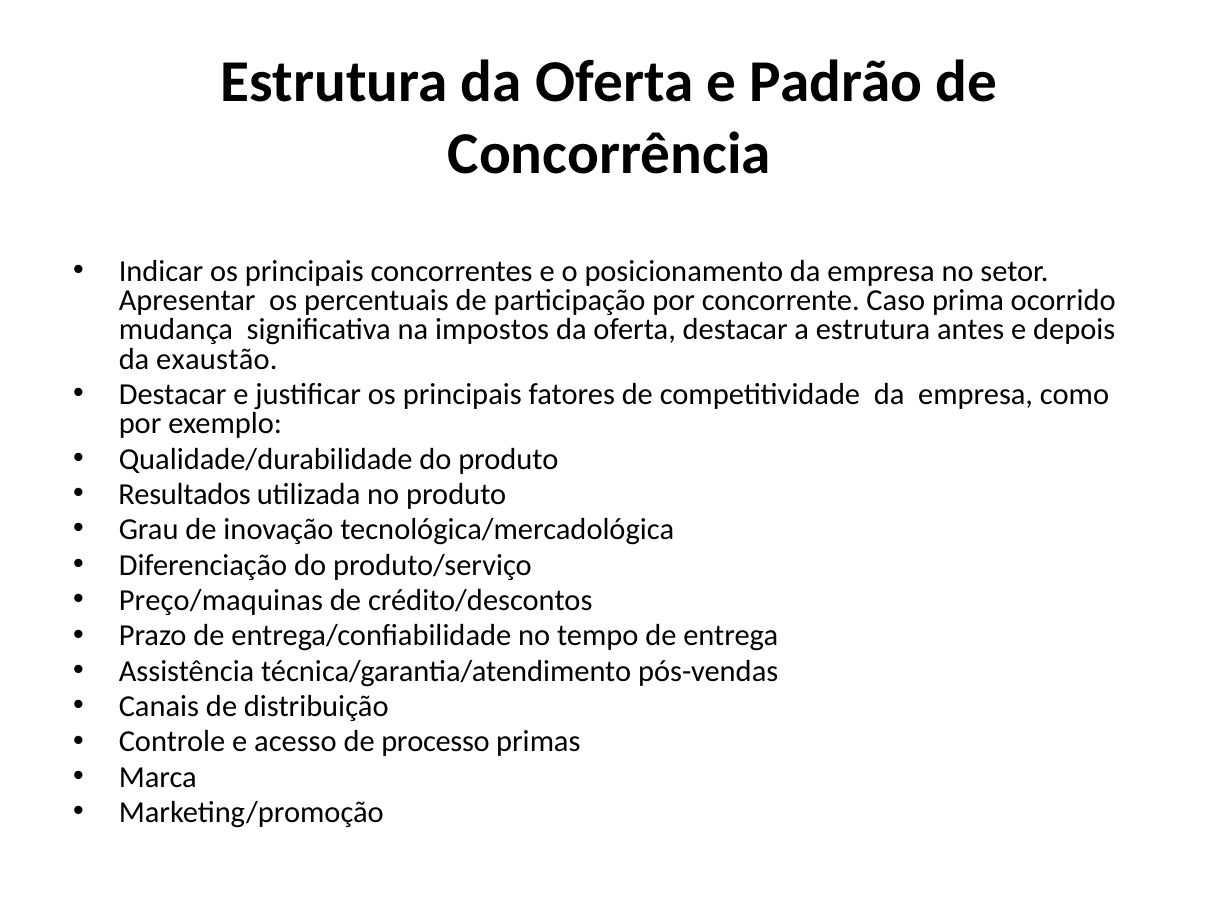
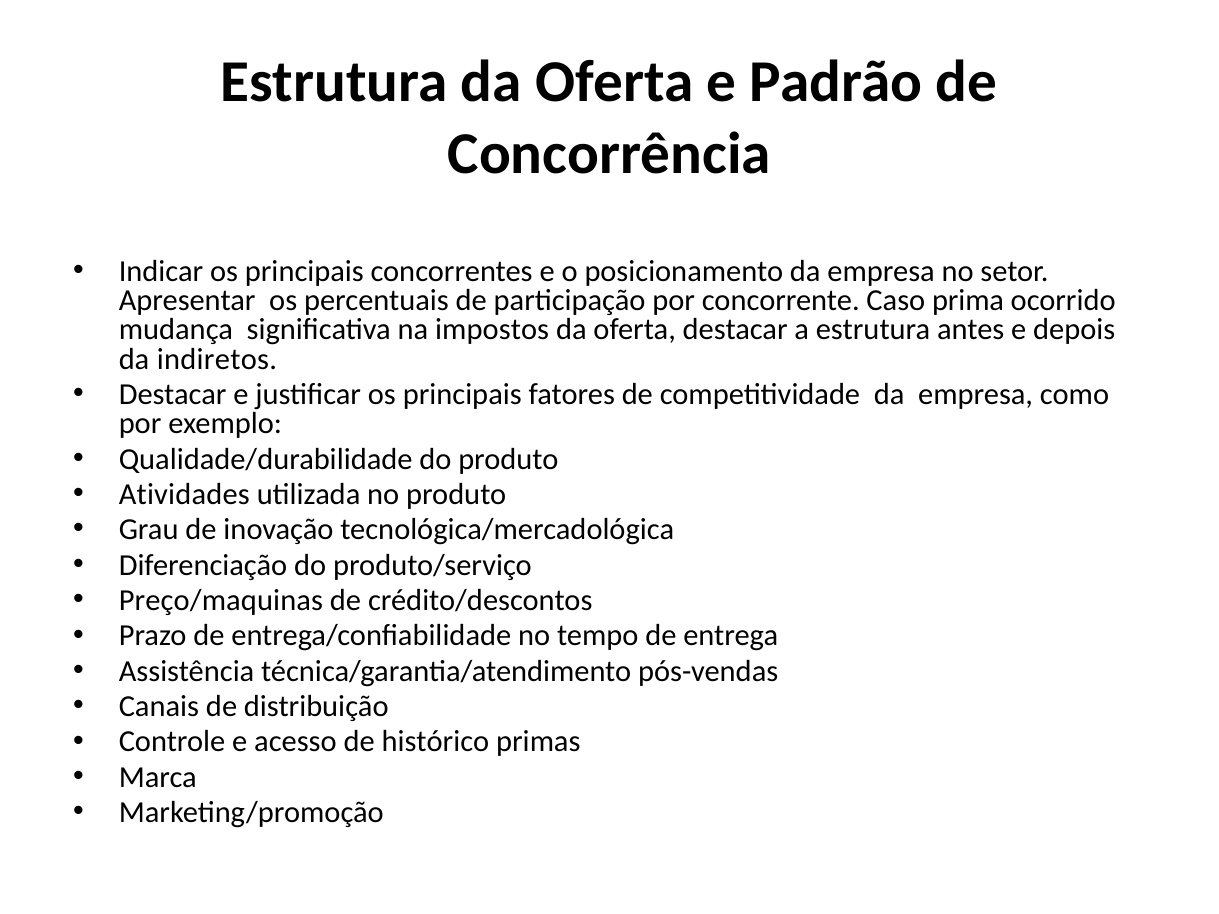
exaustão: exaustão -> indiretos (217, 359)
Resultados: Resultados -> Atividades (184, 495)
processo: processo -> histórico (435, 742)
